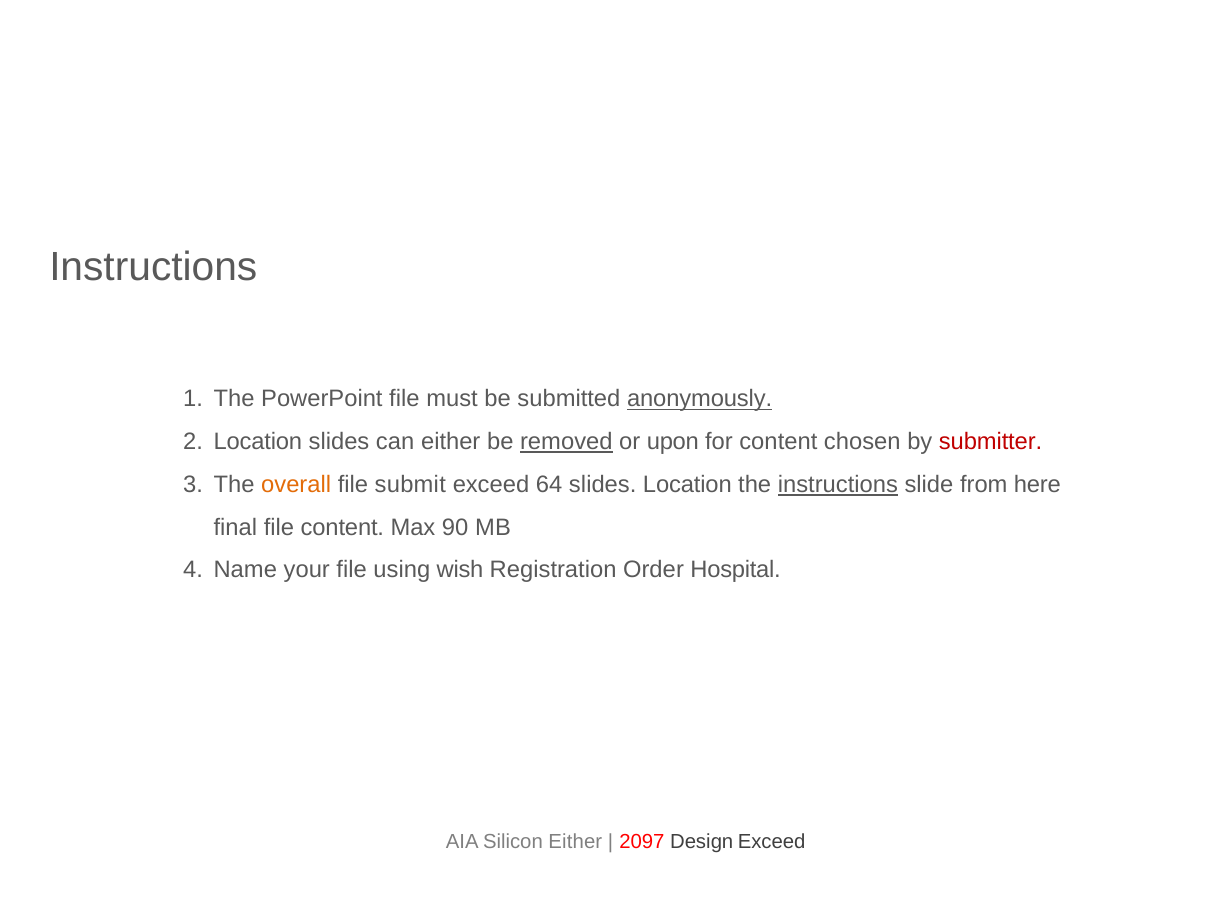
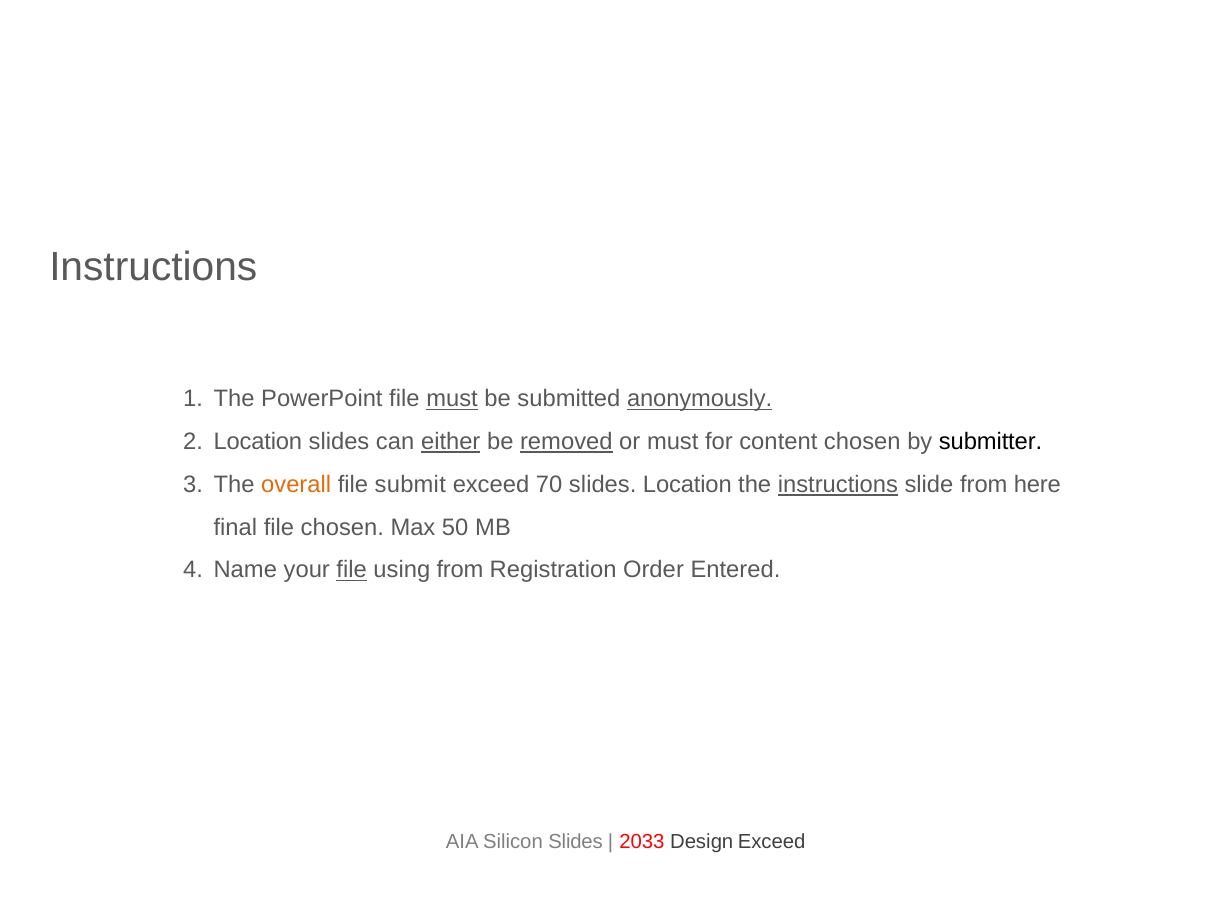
must underline: none -> present (452, 399)
either underline: none -> present (451, 442)
or upon: upon -> must (673, 442)
submitter colour: red -> black (991, 442)
64: 64 -> 70 (549, 485)
file content: content -> chosen (342, 527)
90: 90 -> 50 (455, 527)
file underline: none -> present (352, 570)
using wish: wish -> from (460, 570)
Hospital: Hospital -> Entered (735, 570)
Silicon Either: Either -> Slides (576, 841)
2097: 2097 -> 2033 (642, 841)
